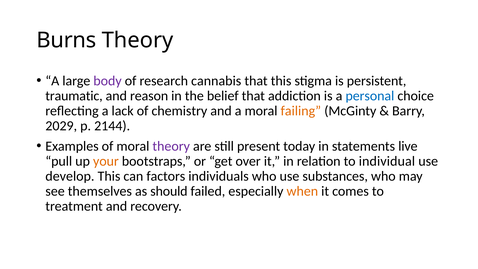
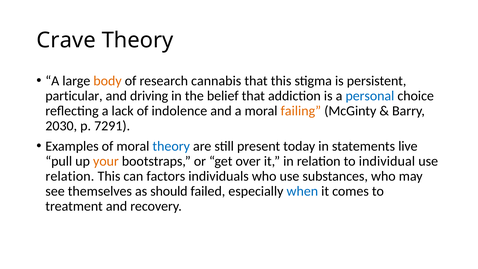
Burns: Burns -> Crave (66, 40)
body colour: purple -> orange (108, 81)
traumatic: traumatic -> particular (74, 96)
reason: reason -> driving (149, 96)
chemistry: chemistry -> indolence (179, 111)
2029: 2029 -> 2030 (61, 126)
2144: 2144 -> 7291 (112, 126)
theory colour: purple -> blue (171, 146)
develop: develop -> relation (70, 176)
when colour: orange -> blue (302, 191)
